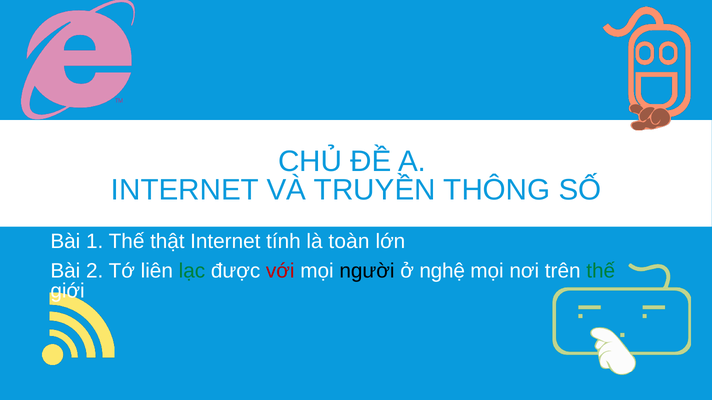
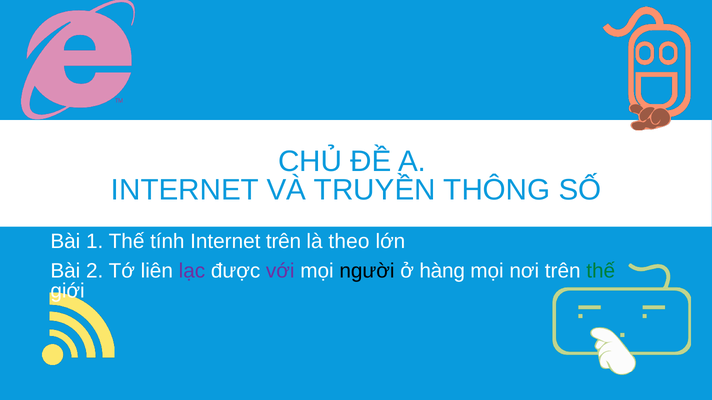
thật: thật -> tính (167, 242)
Internet tính: tính -> trên (284, 242)
toàn: toàn -> theo (349, 242)
lạc colour: green -> purple (192, 271)
với colour: red -> purple (280, 271)
nghệ: nghệ -> hàng (442, 271)
